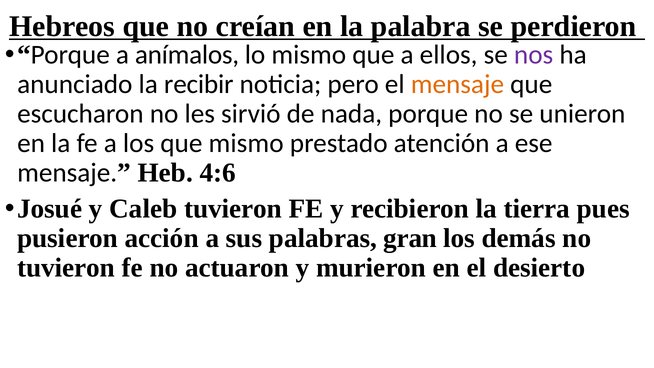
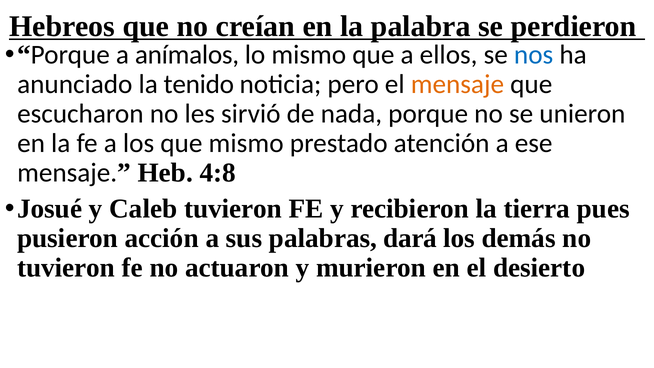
nos colour: purple -> blue (534, 55)
recibir: recibir -> tenido (199, 84)
4:6: 4:6 -> 4:8 (218, 172)
gran: gran -> dará (410, 238)
